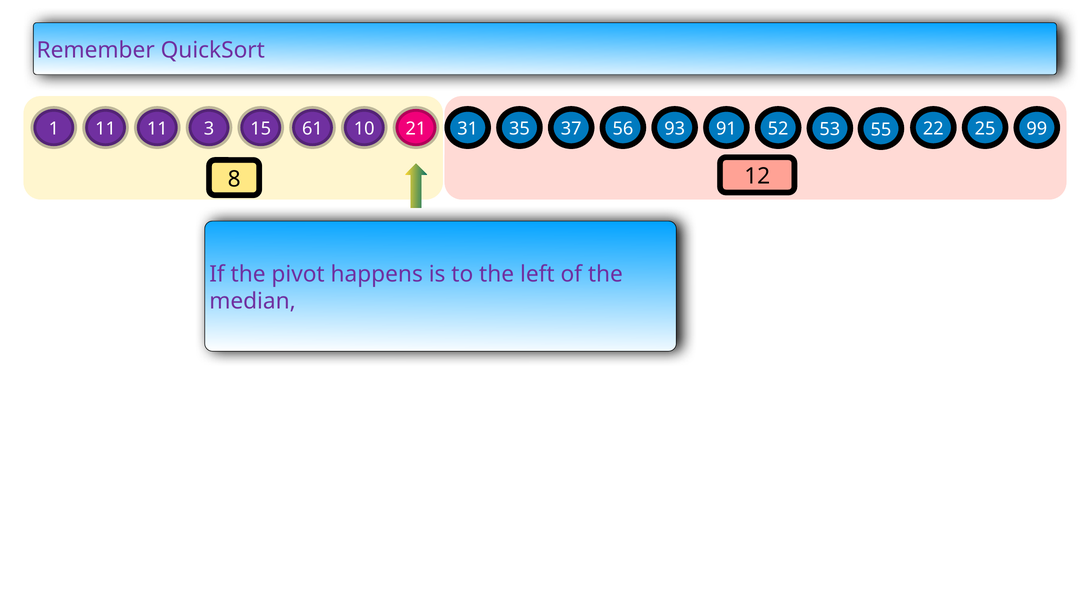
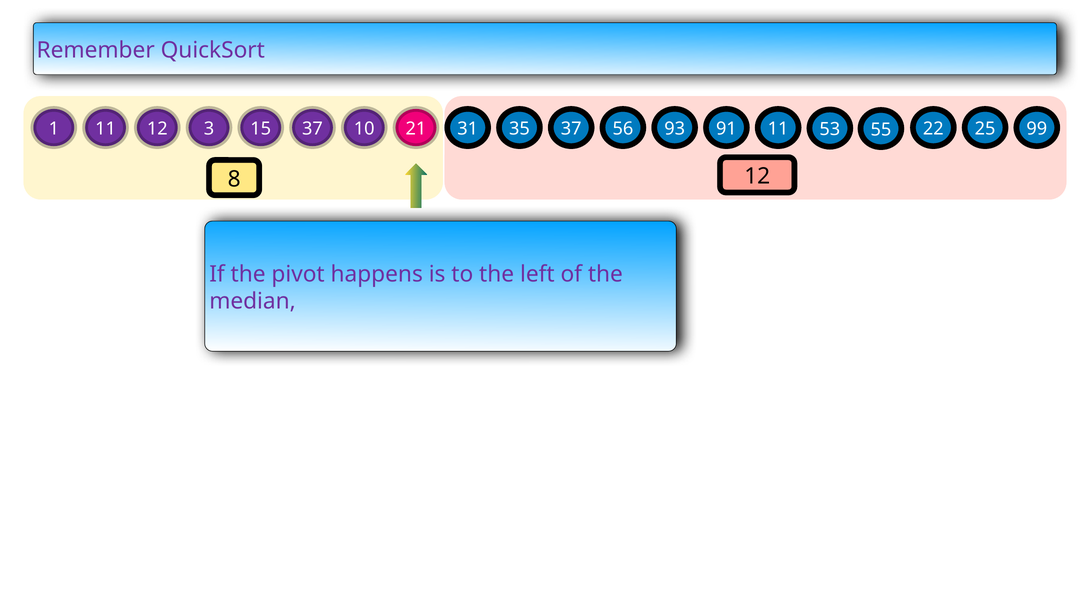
11 11: 11 -> 12 (157, 129)
15 61: 61 -> 37 (312, 129)
10 52: 52 -> 11 (778, 129)
